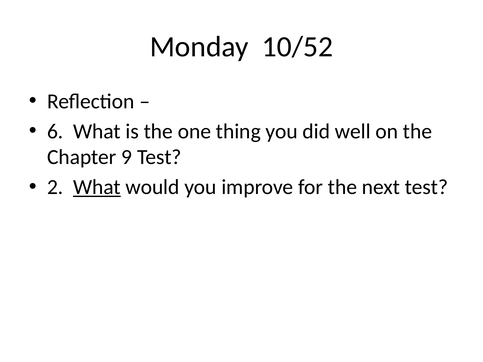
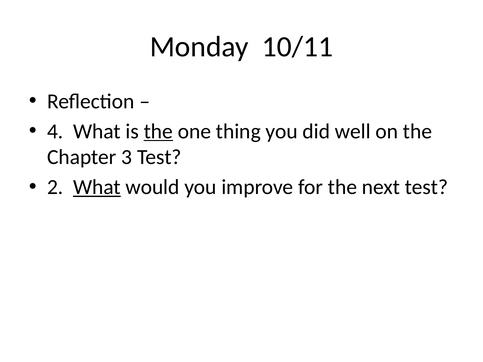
10/52: 10/52 -> 10/11 (297, 47)
6: 6 -> 4 (55, 131)
the underline: none -> present (158, 131)
9: 9 -> 3 (127, 157)
